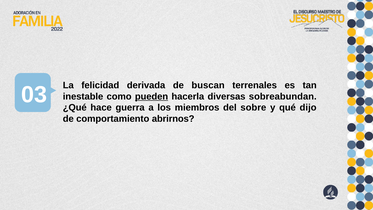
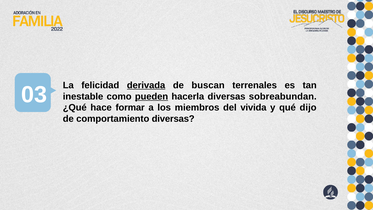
derivada underline: none -> present (146, 85)
guerra: guerra -> formar (130, 108)
sobre: sobre -> vivida (253, 108)
comportamiento abrirnos: abrirnos -> diversas (173, 119)
